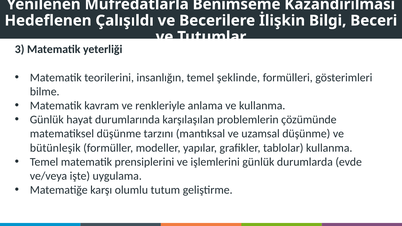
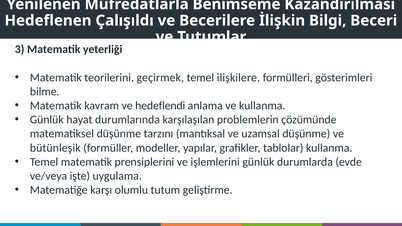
insanlığın: insanlığın -> geçirmek (160, 78)
şeklinde: şeklinde -> ilişkilere (238, 78)
renkleriyle: renkleriyle -> hedeflendi (160, 106)
